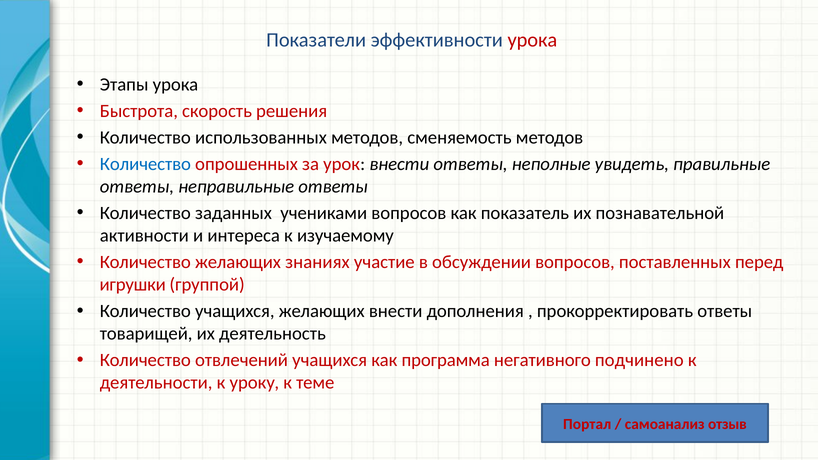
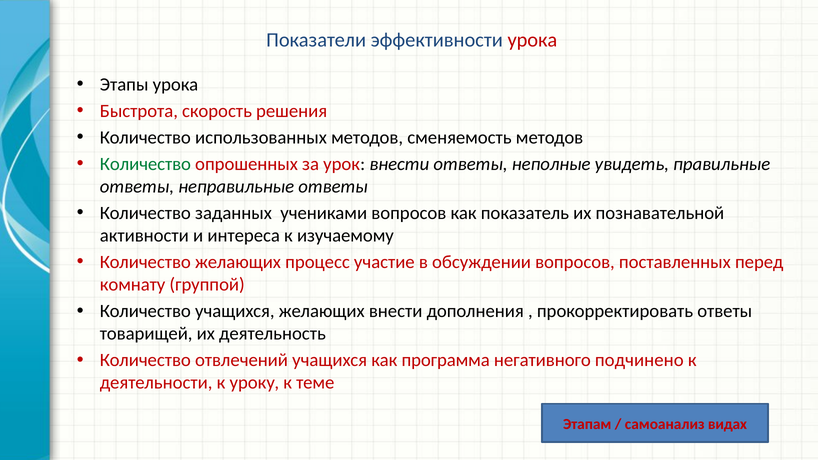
Количество colour: blue -> green (145, 164)
знаниях: знаниях -> процесс (318, 262)
игрушки: игрушки -> комнату (133, 285)
Портал: Портал -> Этапам (587, 424)
отзыв: отзыв -> видах (727, 424)
